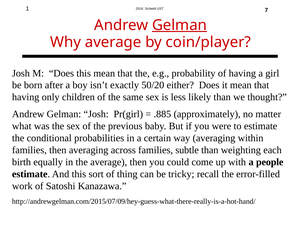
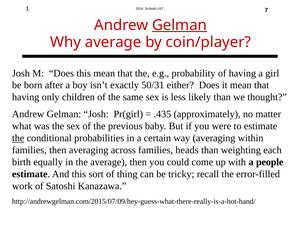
50/20: 50/20 -> 50/31 (153, 85)
.885: .885 -> .435 (162, 114)
the underline: none -> present (18, 138)
subtle: subtle -> heads (187, 150)
